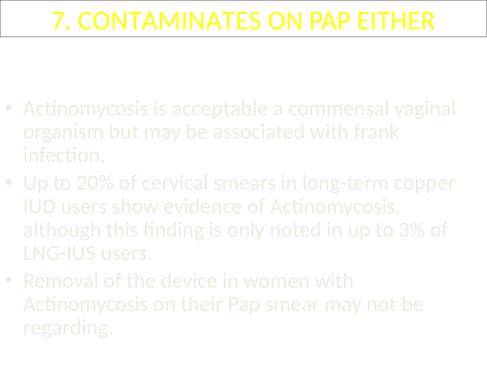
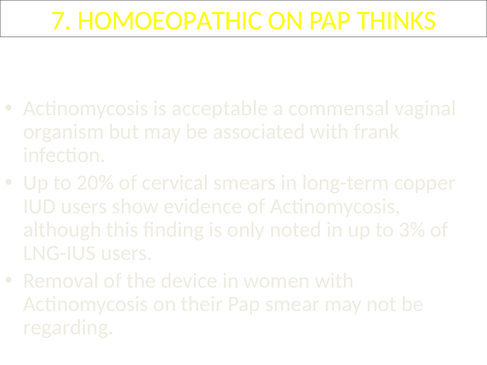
CONTAMINATES: CONTAMINATES -> HOMOEOPATHIC (170, 21)
EITHER: EITHER -> THINKS (396, 21)
